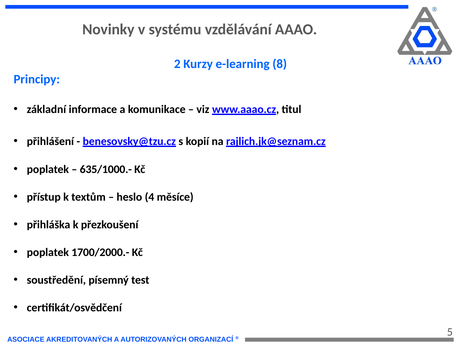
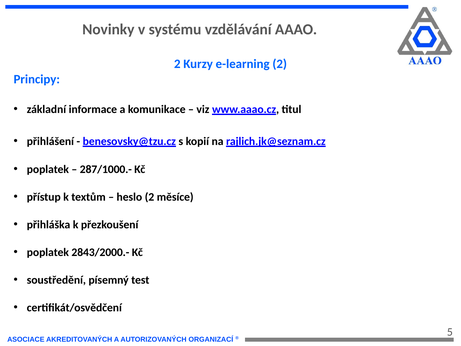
e-learning 8: 8 -> 2 (280, 64)
635/1000.-: 635/1000.- -> 287/1000.- (106, 169)
heslo 4: 4 -> 2 (149, 197)
1700/2000.-: 1700/2000.- -> 2843/2000.- (100, 252)
